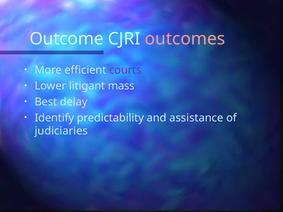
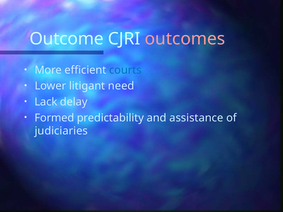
courts colour: purple -> blue (125, 70)
mass: mass -> need (121, 86)
Best: Best -> Lack (46, 102)
Identify: Identify -> Formed (54, 118)
